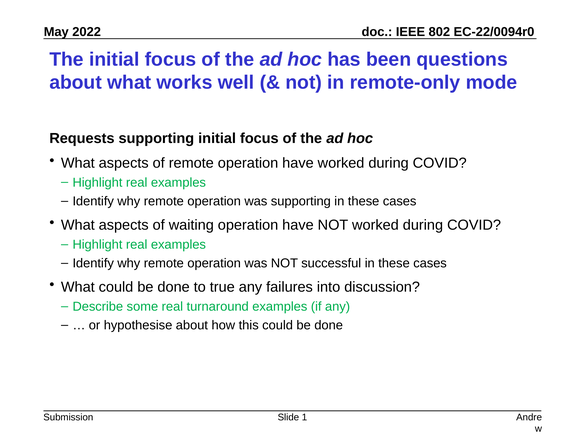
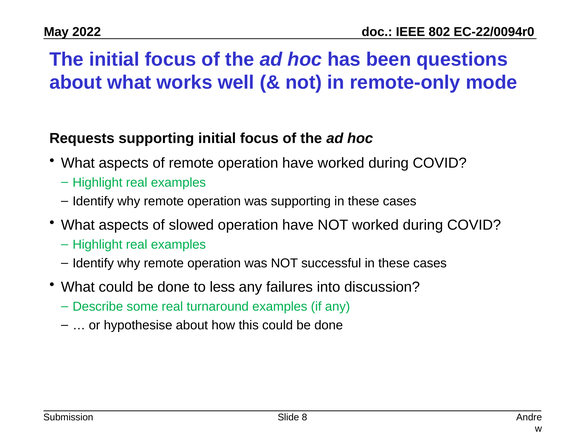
waiting: waiting -> slowed (191, 225)
true: true -> less (222, 287)
1: 1 -> 8 (305, 417)
